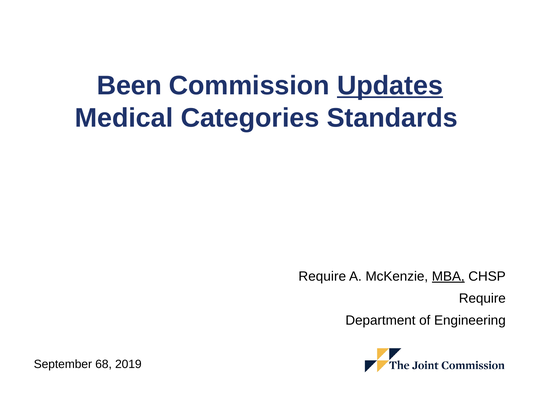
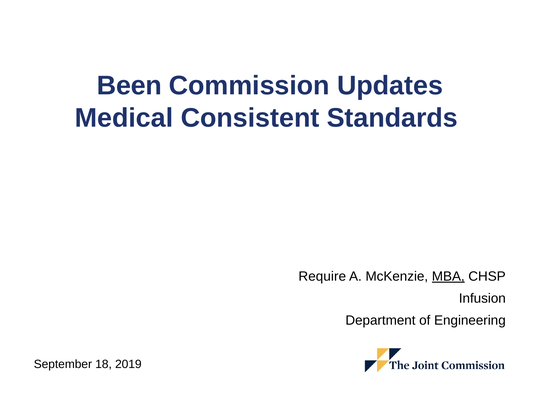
Updates underline: present -> none (390, 86)
Categories: Categories -> Consistent (250, 118)
Require: Require -> Infusion (482, 298)
68: 68 -> 18 (104, 364)
